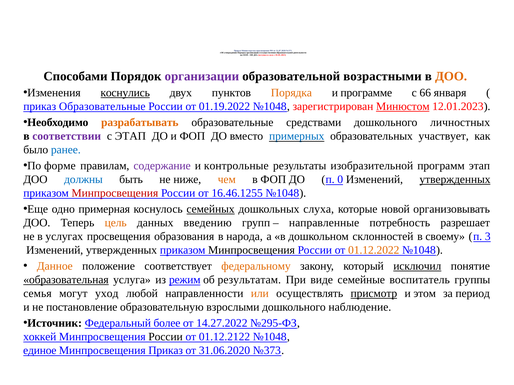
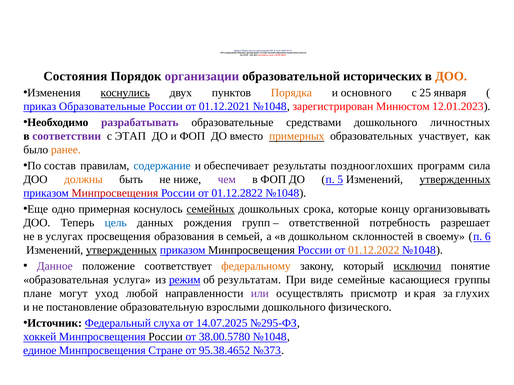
Способами: Способами -> Состояния (75, 76)
возрастными: возрастными -> исторических (383, 76)
программе: программе -> основного (366, 93)
66: 66 -> 25 (425, 93)
01.19.2022: 01.19.2022 -> 01.12.2021 (224, 107)
Минюстом underline: present -> none (403, 107)
разрабатывать colour: orange -> purple (140, 123)
примерных colour: blue -> orange (297, 136)
ранее colour: blue -> orange (66, 150)
форме: форме -> состав (60, 166)
содержание colour: purple -> blue (162, 166)
контрольные: контрольные -> обеспечивает (236, 166)
изобразительной: изобразительной -> позднооглохших (372, 166)
программ этап: этап -> сила (479, 166)
должны colour: blue -> orange (83, 180)
чем colour: orange -> purple (227, 180)
0: 0 -> 5 (340, 180)
16.46.1255: 16.46.1255 -> 01.12.2822 (237, 193)
слуха: слуха -> срока (319, 209)
новой: новой -> концу (395, 209)
цель colour: orange -> blue (116, 223)
введению: введению -> рождения (208, 223)
направленные: направленные -> ответственной (324, 223)
народа: народа -> семьей (245, 237)
3: 3 -> 6 (488, 237)
утвержденных underline: none -> present (122, 251)
Данное colour: orange -> purple (55, 266)
образовательная underline: present -> none (66, 280)
воспитатель: воспитатель -> касающиеся (420, 280)
семья: семья -> плане (38, 294)
или colour: orange -> purple (260, 294)
присмотр underline: present -> none (374, 294)
этом: этом -> края (425, 294)
период: период -> глухих (473, 294)
наблюдение: наблюдение -> физического (360, 308)
более: более -> слуха (167, 324)
14.27.2022: 14.27.2022 -> 14.07.2025 (222, 324)
01.12.2122: 01.12.2122 -> 38.00.5780 (224, 337)
Минпросвещения Приказ: Приказ -> Стране (166, 351)
31.06.2020: 31.06.2020 -> 95.38.4652 (224, 351)
